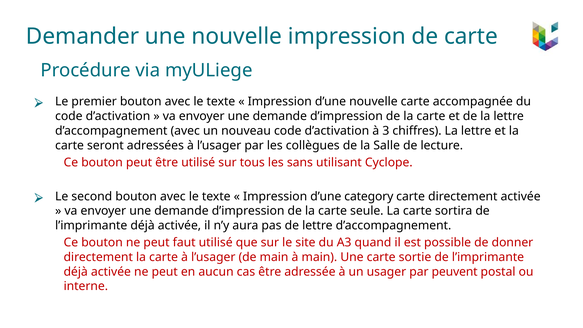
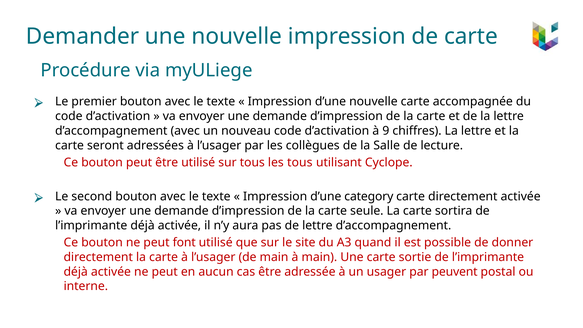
3: 3 -> 9 (386, 131)
les sans: sans -> tous (300, 162)
faut: faut -> font (184, 243)
